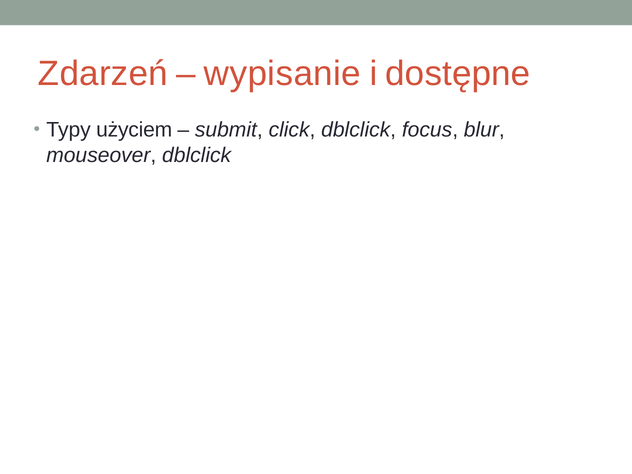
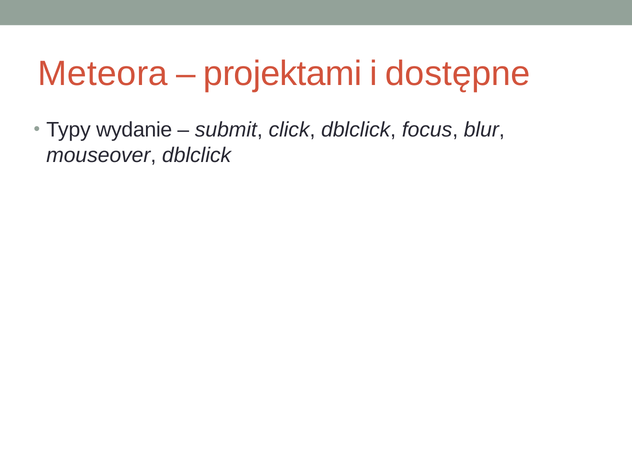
Zdarzeń: Zdarzeń -> Meteora (103, 74)
wypisanie: wypisanie -> projektami (283, 74)
użyciem: użyciem -> wydanie (134, 130)
